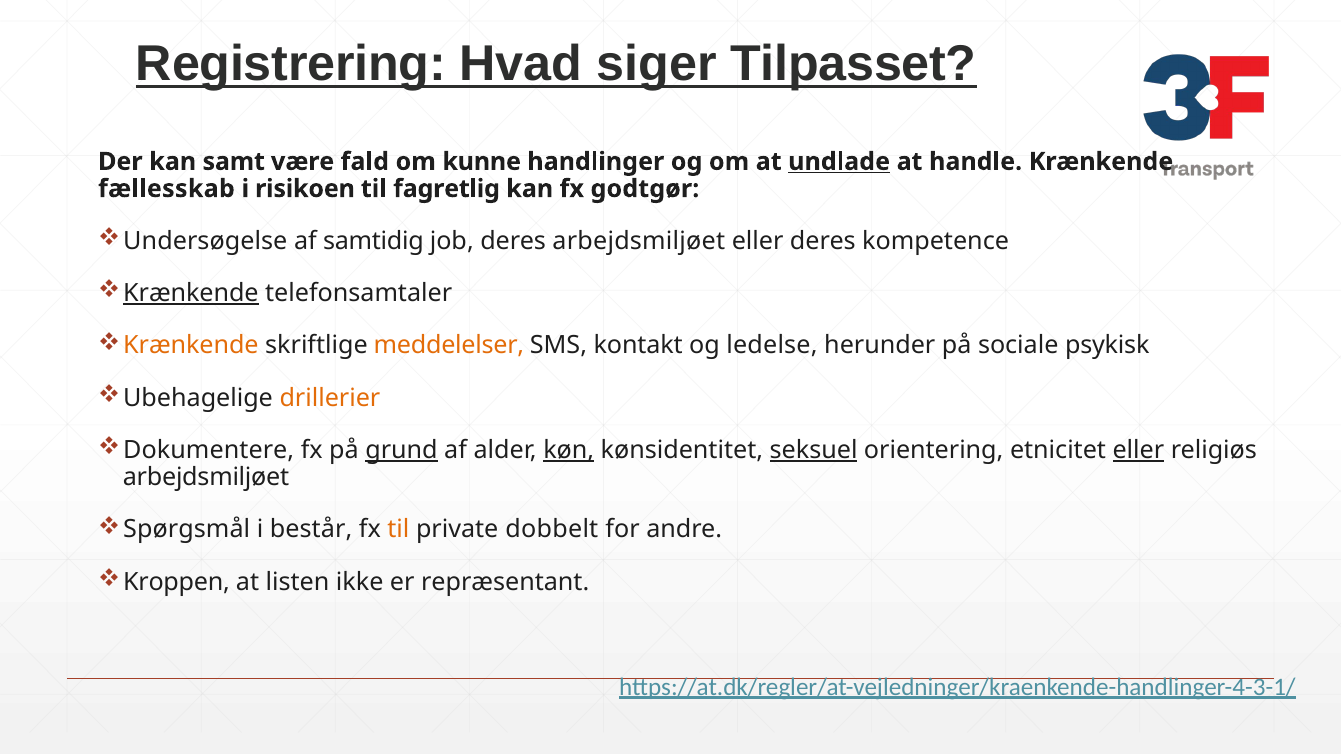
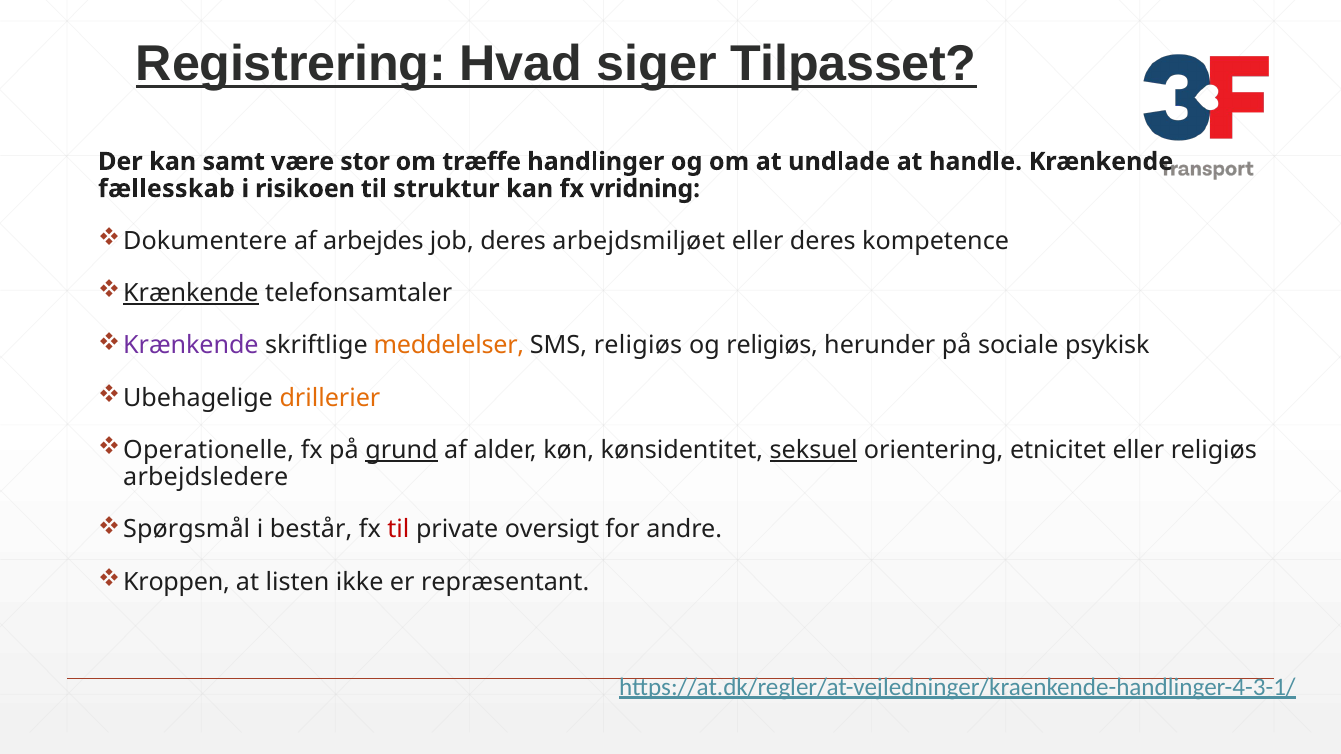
fald: fald -> stor (365, 162)
kunne: kunne -> træffe (482, 162)
undlade underline: present -> none (839, 162)
fagretlig: fagretlig -> struktur (446, 189)
godtgør: godtgør -> vridning (645, 189)
Undersøgelse: Undersøgelse -> Dokumentere (205, 241)
samtidig: samtidig -> arbejdes (373, 241)
Krænkende colour: orange -> purple (191, 346)
SMS kontakt: kontakt -> religiøs (638, 346)
og ledelse: ledelse -> religiøs (772, 346)
Dokumentere: Dokumentere -> Operationelle (209, 450)
køn underline: present -> none (569, 450)
eller underline: present -> none (1138, 450)
arbejdsmiljøet: arbejdsmiljøet -> arbejdsledere (206, 478)
til colour: orange -> red (398, 530)
dobbelt: dobbelt -> oversigt (552, 530)
